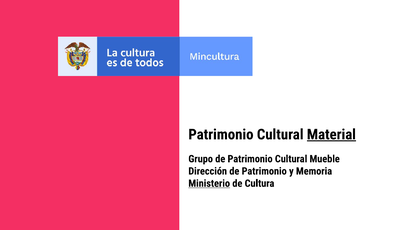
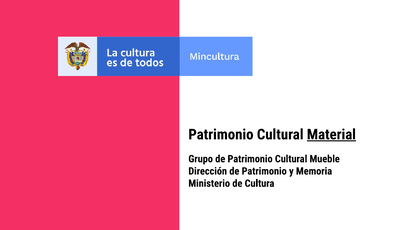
Ministerio underline: present -> none (209, 183)
